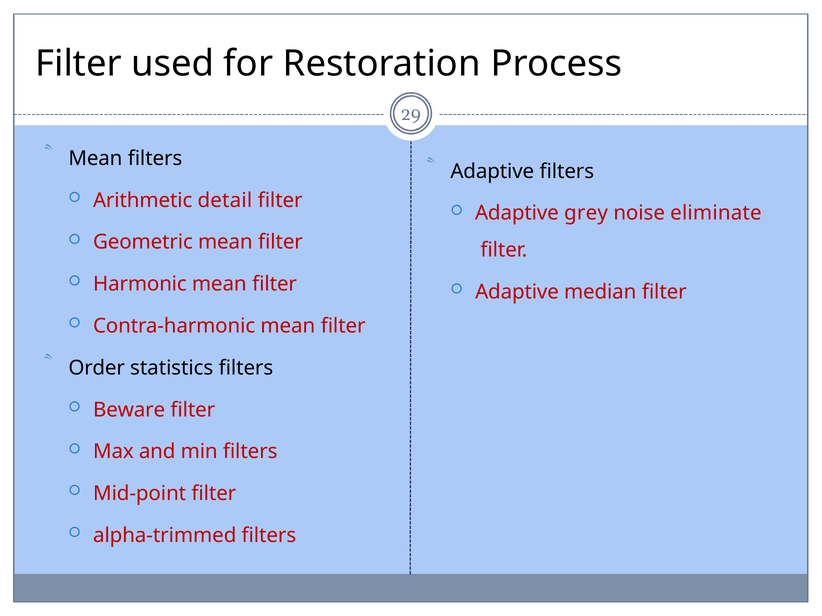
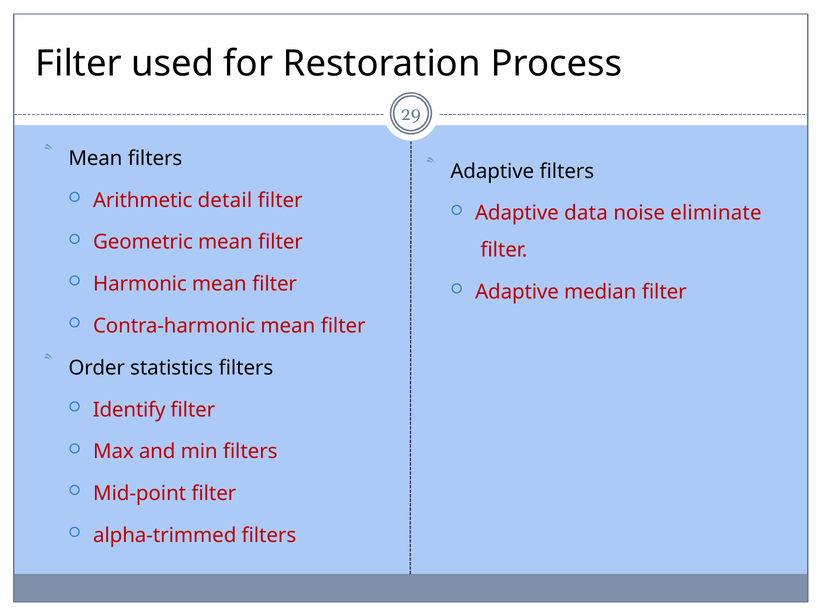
grey: grey -> data (586, 213)
Beware: Beware -> Identify (129, 410)
